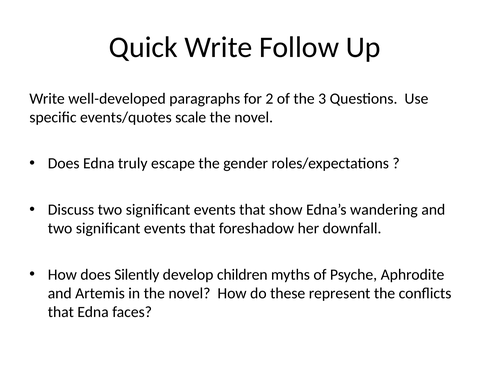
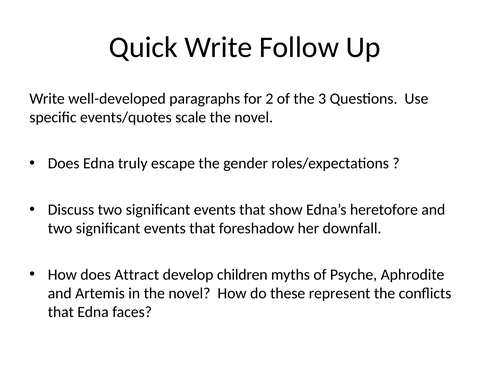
wandering: wandering -> heretofore (384, 210)
Silently: Silently -> Attract (137, 275)
